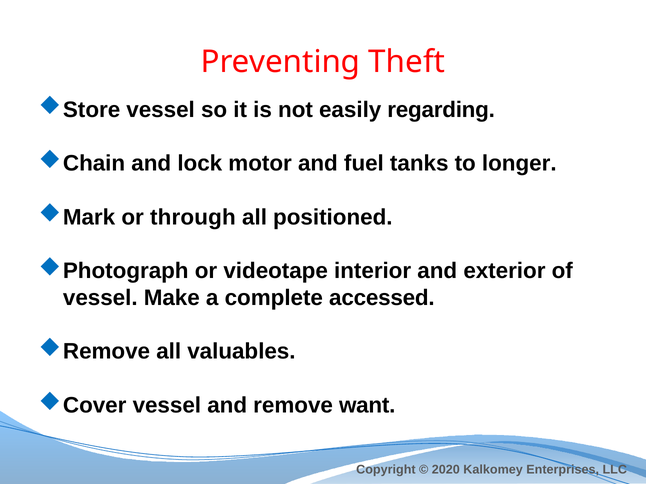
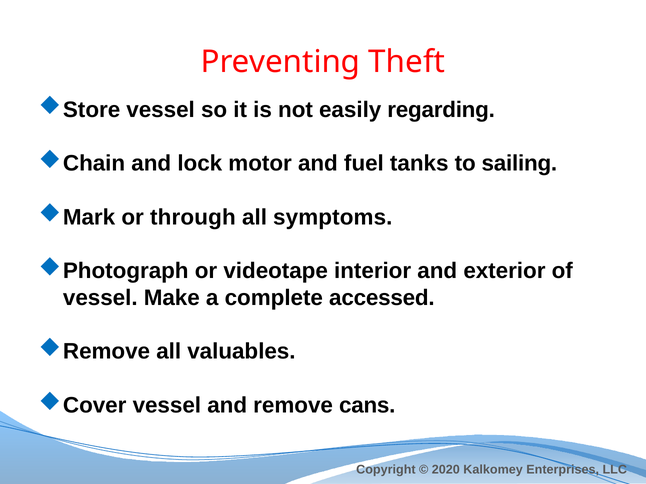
longer: longer -> sailing (519, 164)
positioned: positioned -> symptoms (333, 217)
want: want -> cans (367, 406)
